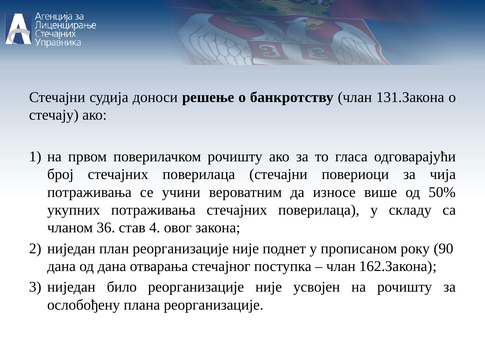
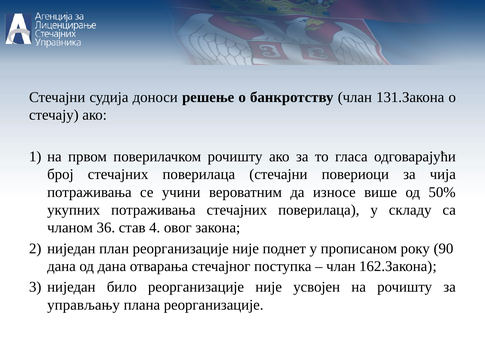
ослобођену: ослобођену -> управљању (84, 305)
